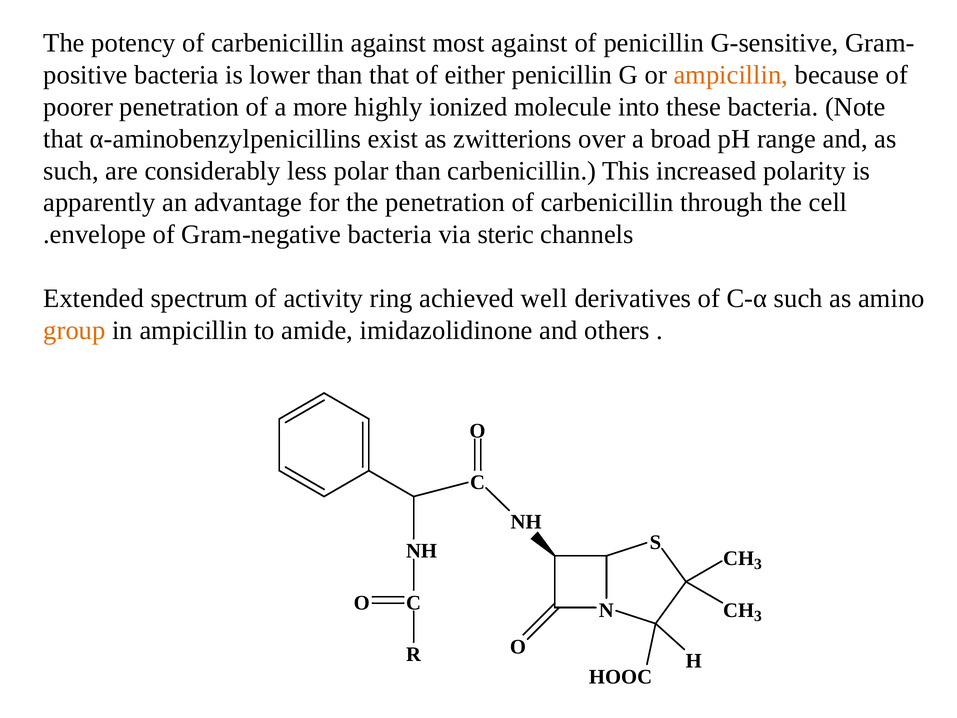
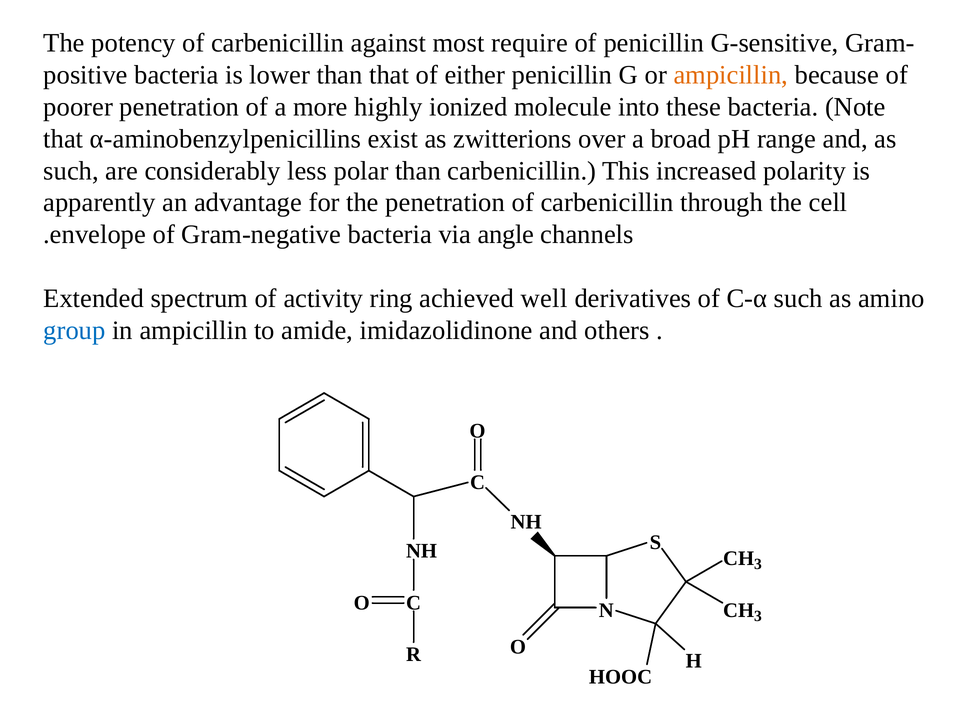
most against: against -> require (530, 43)
steric: steric -> angle (506, 235)
group colour: orange -> blue (74, 330)
